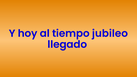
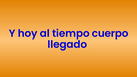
jubileo: jubileo -> cuerpo (110, 33)
